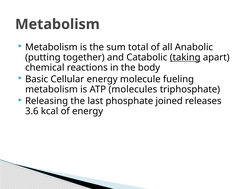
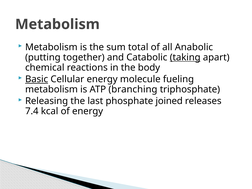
Basic underline: none -> present (37, 79)
molecules: molecules -> branching (133, 89)
3.6: 3.6 -> 7.4 (32, 111)
